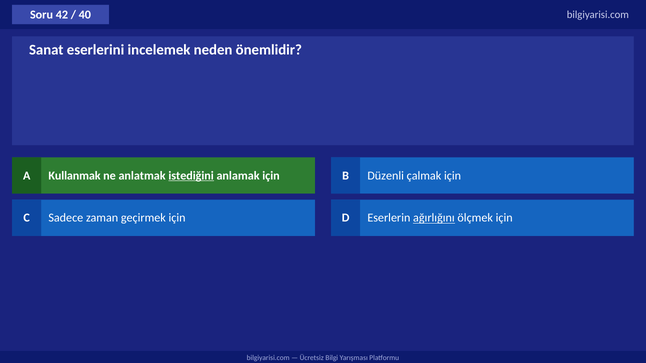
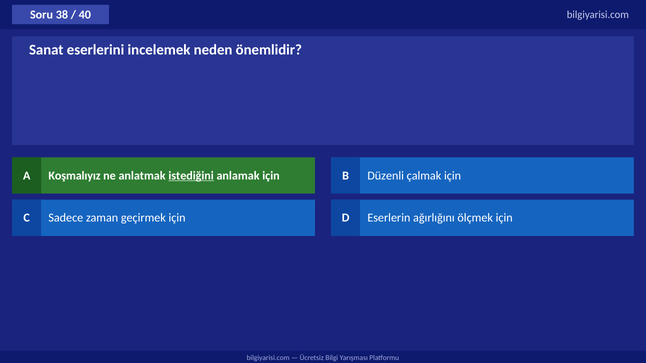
42: 42 -> 38 (62, 15)
Kullanmak: Kullanmak -> Koşmalıyız (75, 176)
ağırlığını underline: present -> none (434, 218)
